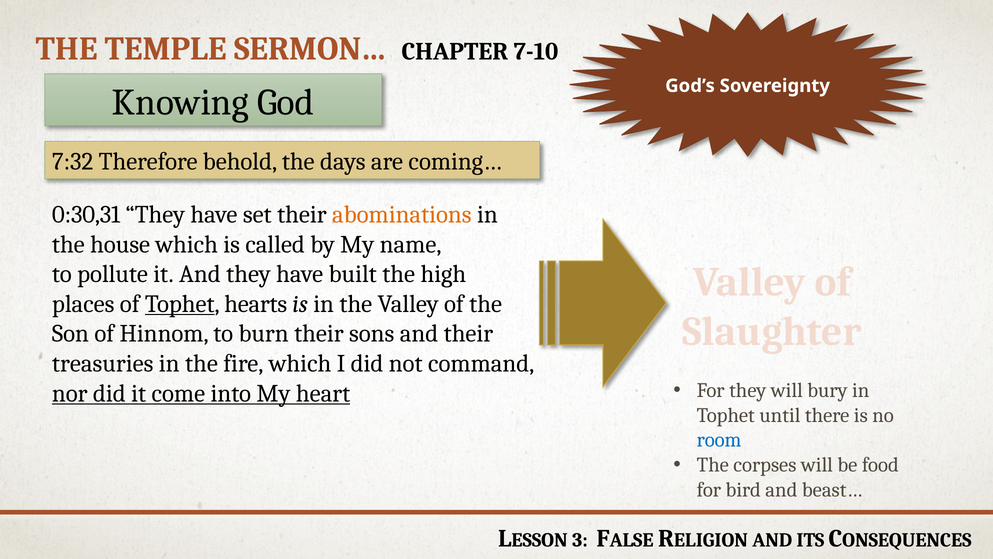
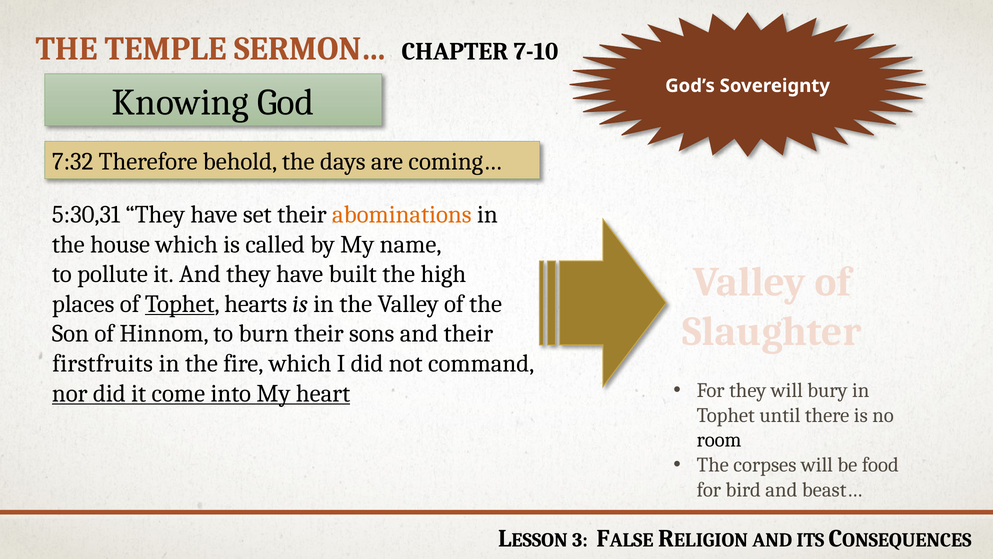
0:30,31: 0:30,31 -> 5:30,31 (86, 214)
treasuries: treasuries -> firstfruits (103, 363)
room colour: blue -> black (719, 440)
